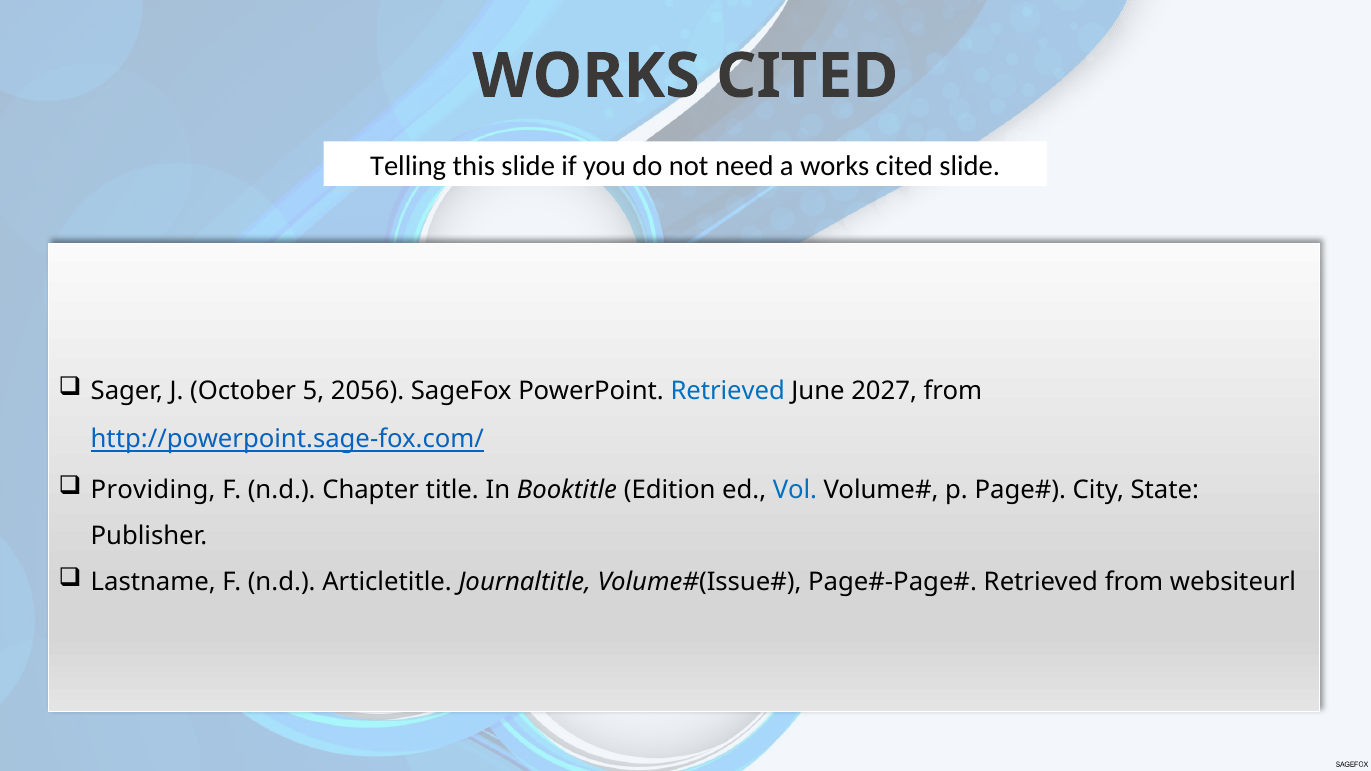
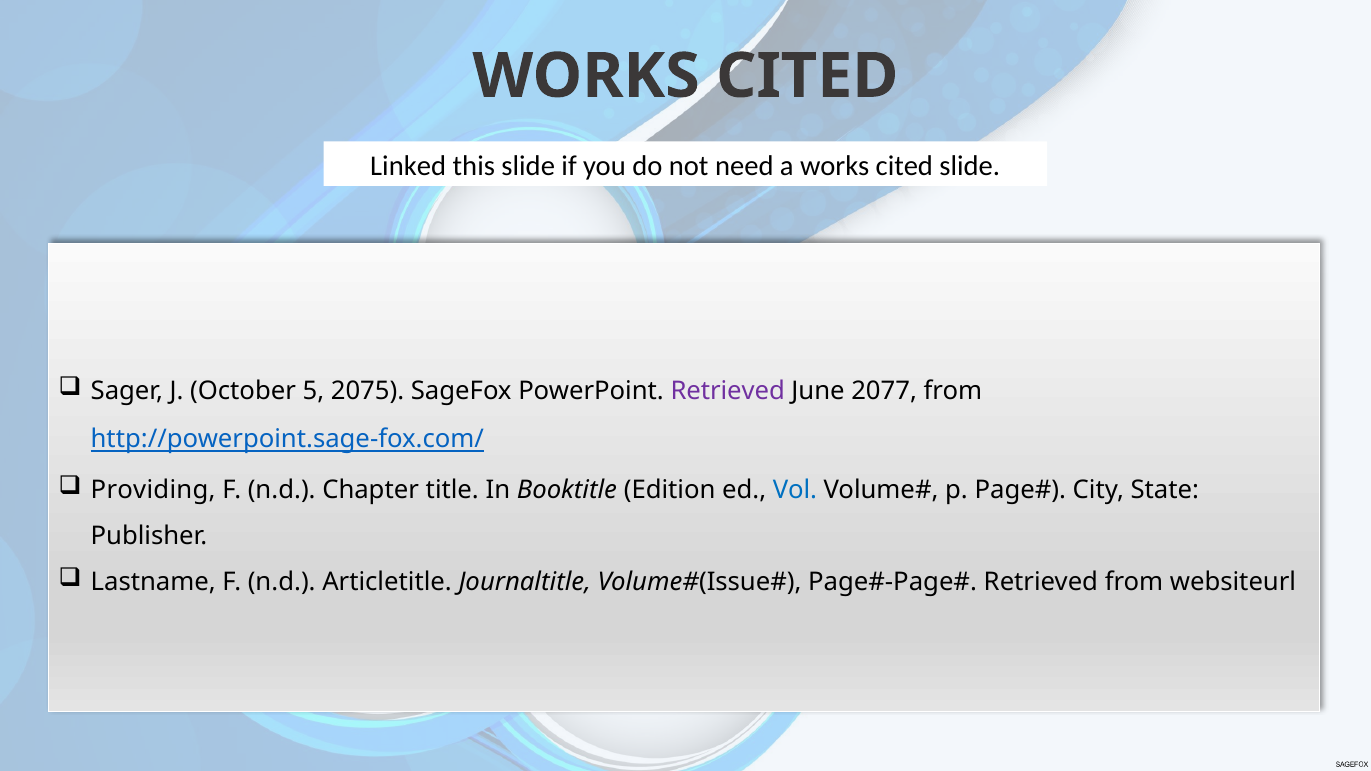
Telling: Telling -> Linked (408, 166)
2056: 2056 -> 2075 (367, 391)
Retrieved colour: blue -> purple (728, 391)
2027: 2027 -> 2077 (884, 391)
